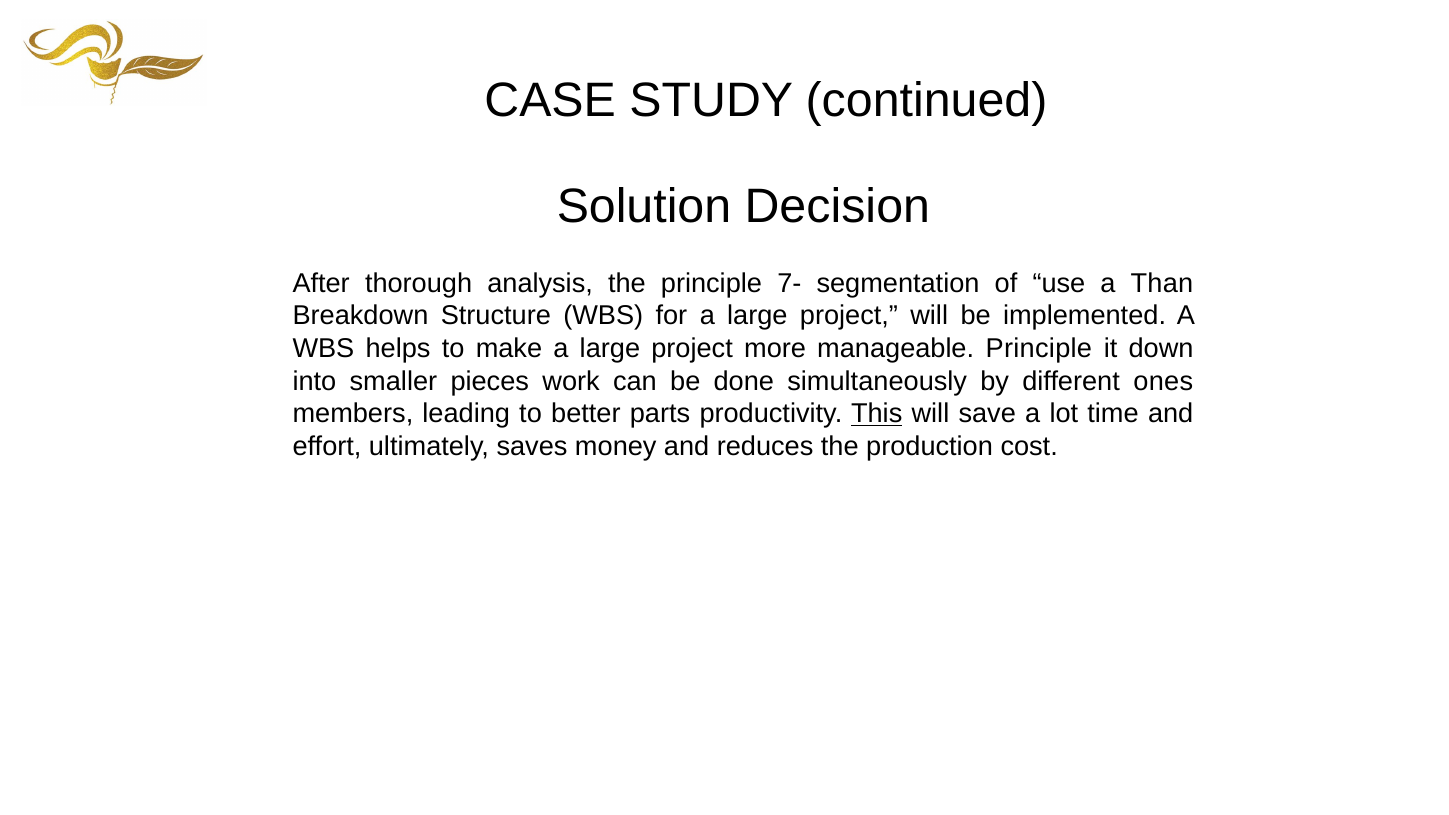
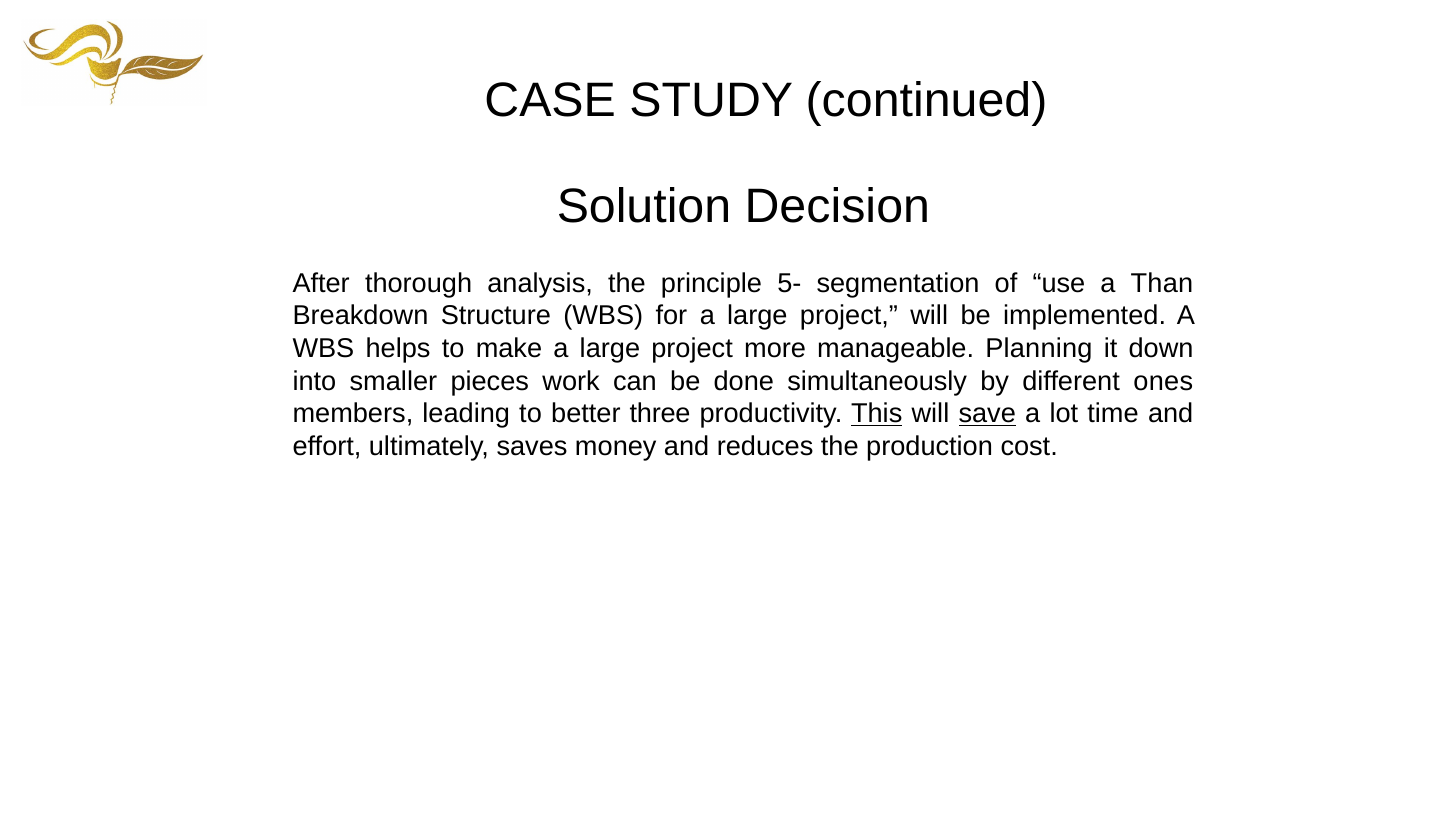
7-: 7- -> 5- (789, 283)
manageable Principle: Principle -> Planning (1039, 349)
parts: parts -> three (660, 414)
save underline: none -> present (987, 414)
